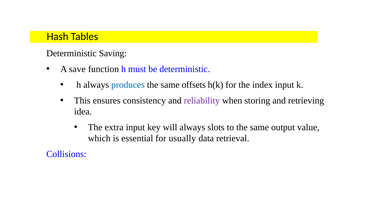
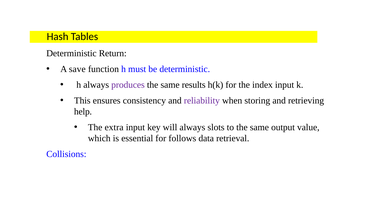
Saving: Saving -> Return (113, 53)
produces colour: blue -> purple (128, 85)
offsets: offsets -> results (194, 85)
idea: idea -> help (83, 112)
usually: usually -> follows (182, 139)
